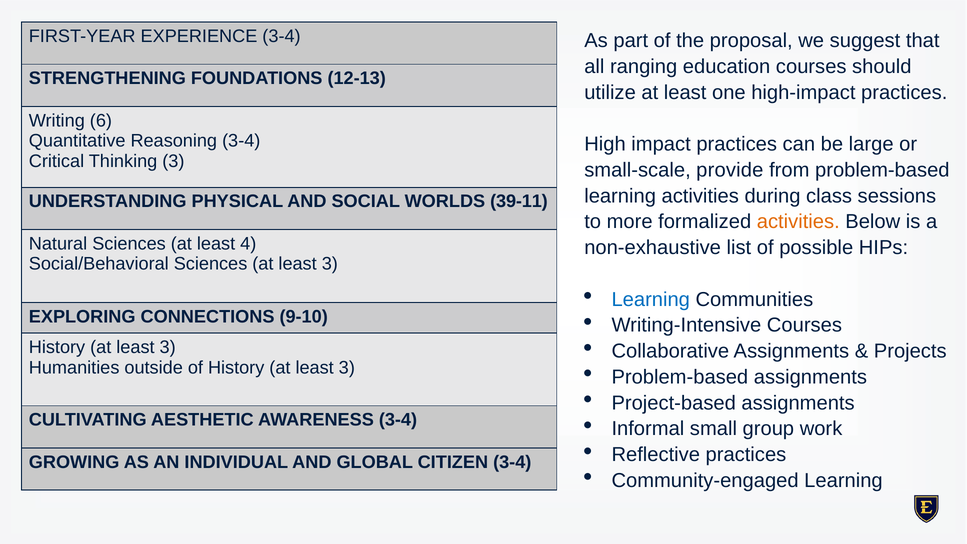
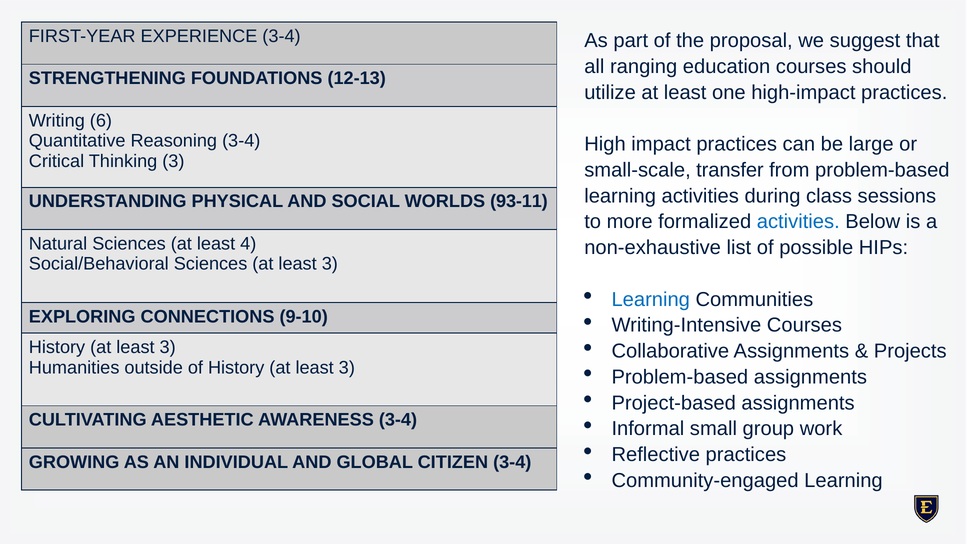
provide: provide -> transfer (730, 170)
39-11: 39-11 -> 93-11 (519, 201)
activities colour: orange -> blue (798, 222)
